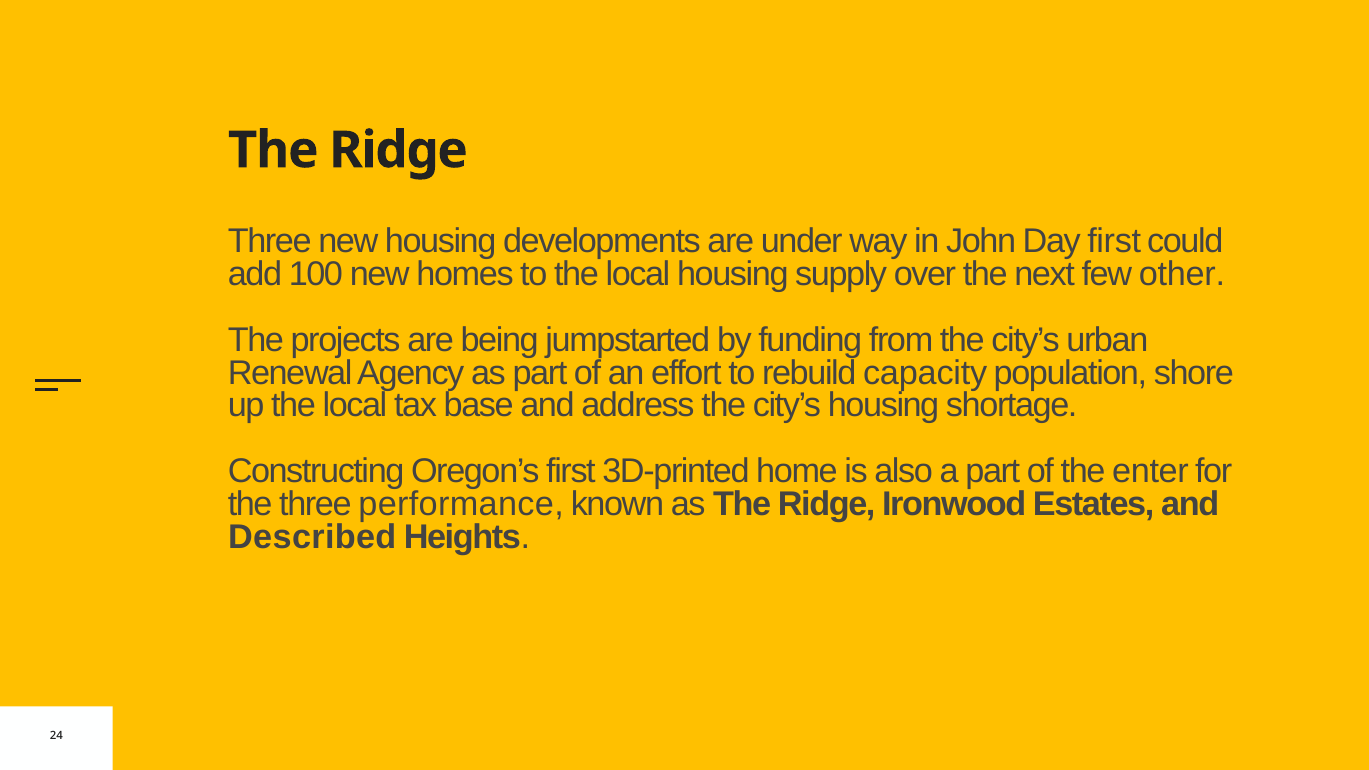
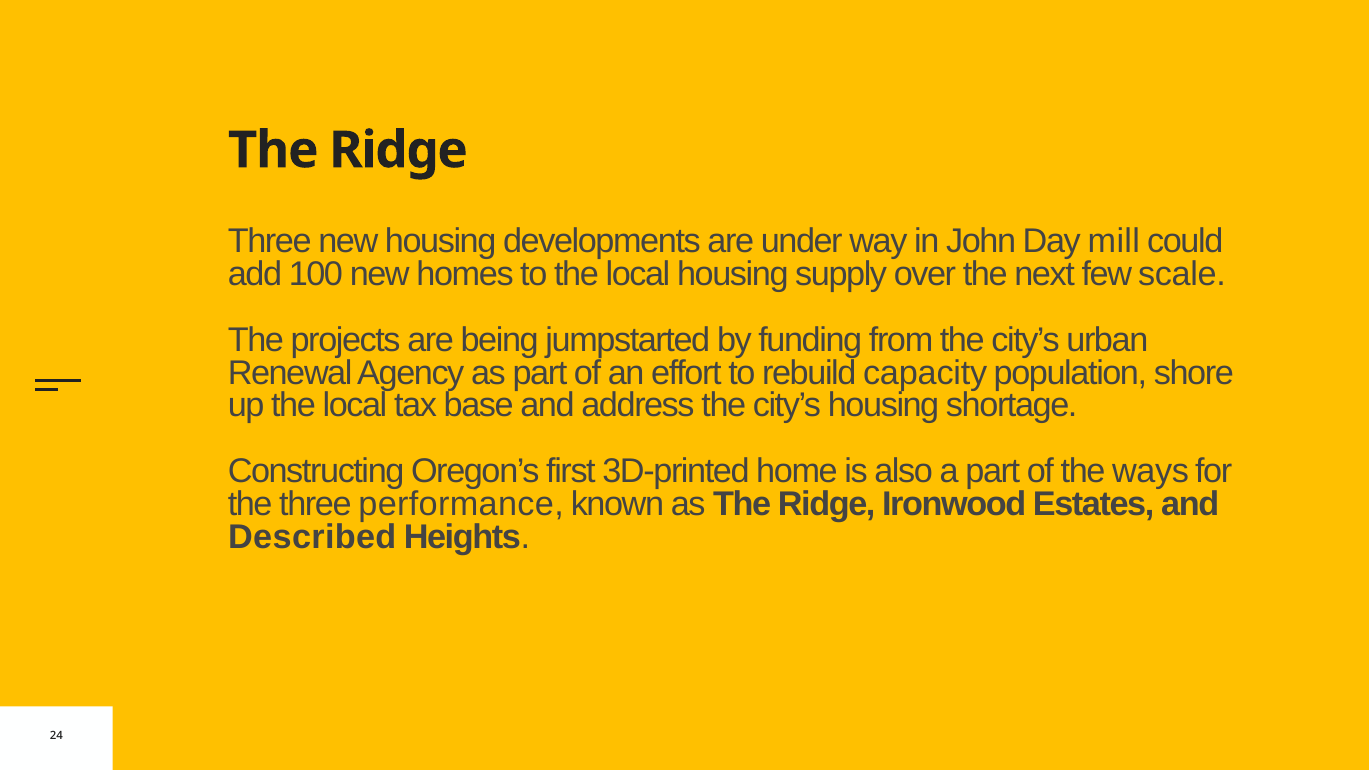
Day first: first -> mill (1114, 241)
other: other -> scale (1182, 274)
enter: enter -> ways (1151, 471)
